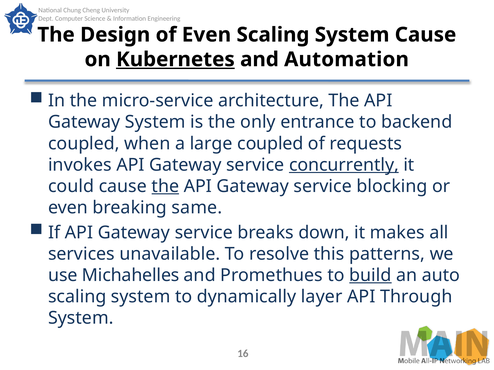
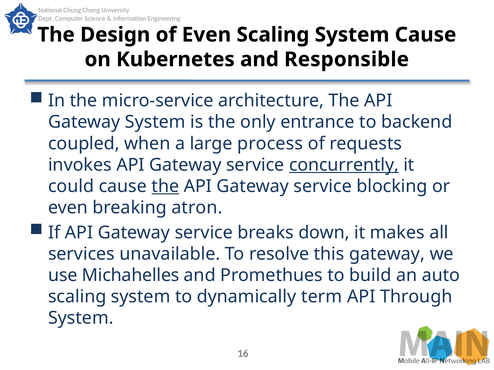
Kubernetes underline: present -> none (175, 59)
Automation: Automation -> Responsible (347, 59)
large coupled: coupled -> process (270, 144)
same: same -> atron (197, 208)
this patterns: patterns -> gateway (387, 254)
build underline: present -> none (370, 276)
layer: layer -> term (322, 297)
